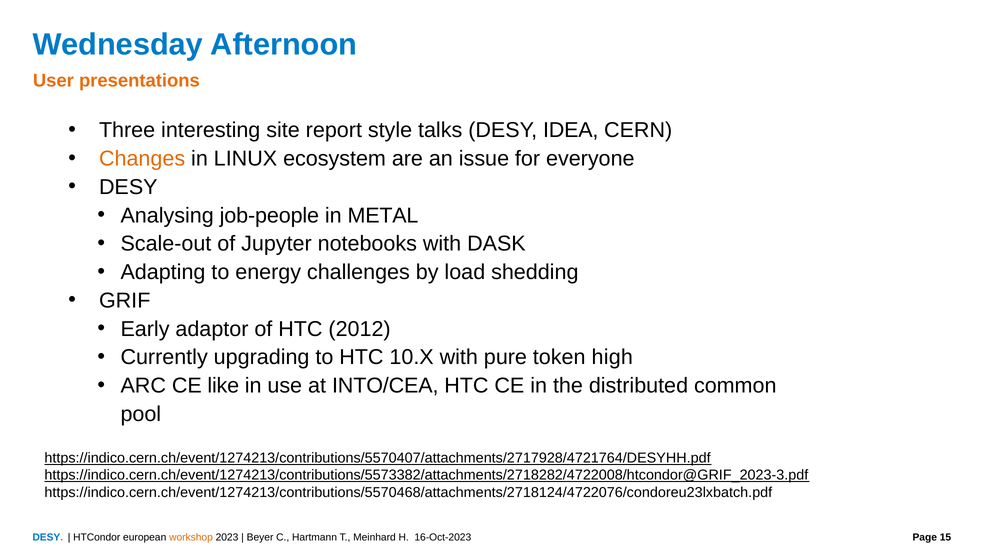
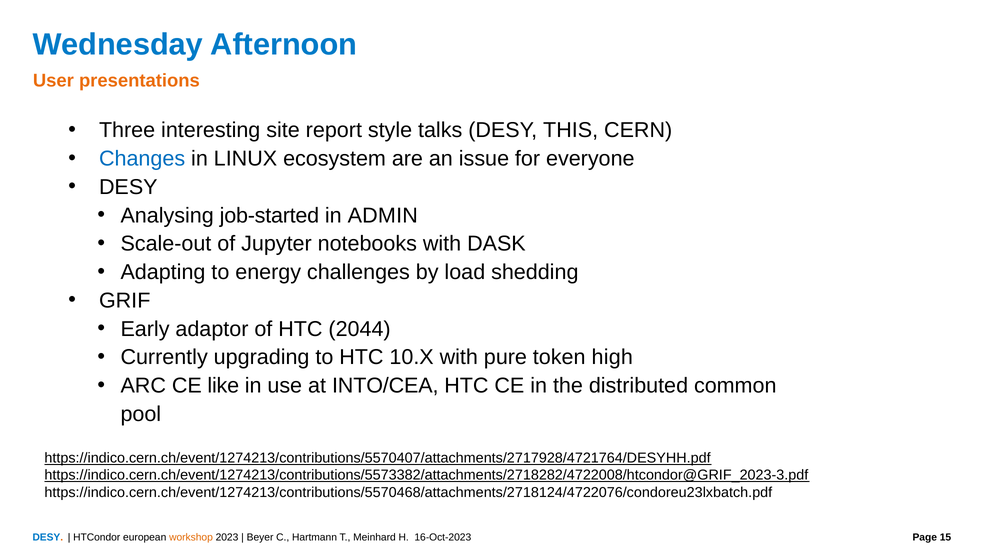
IDEA: IDEA -> THIS (571, 130)
Changes colour: orange -> blue (142, 159)
job-people: job-people -> job-started (269, 216)
METAL: METAL -> ADMIN (383, 216)
2012: 2012 -> 2044 (360, 329)
